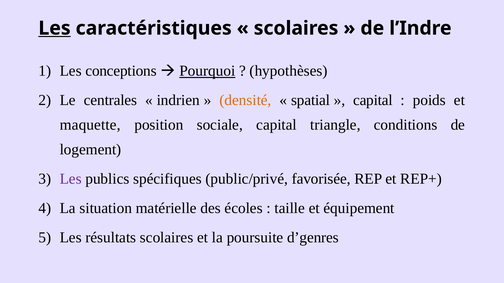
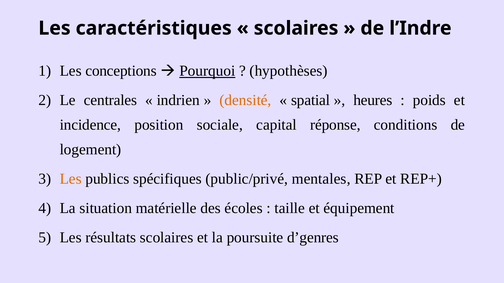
Les underline: present -> none (55, 28)
capital: capital -> heures (373, 100)
maquette: maquette -> incidence (90, 125)
triangle: triangle -> réponse (335, 125)
Les colour: purple -> orange (71, 179)
favorisée: favorisée -> mentales (321, 179)
